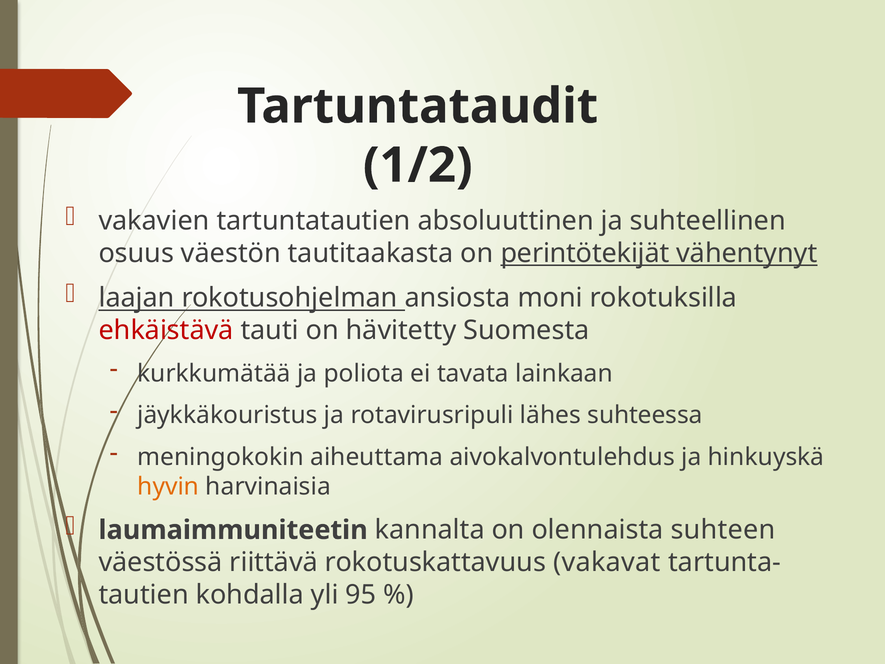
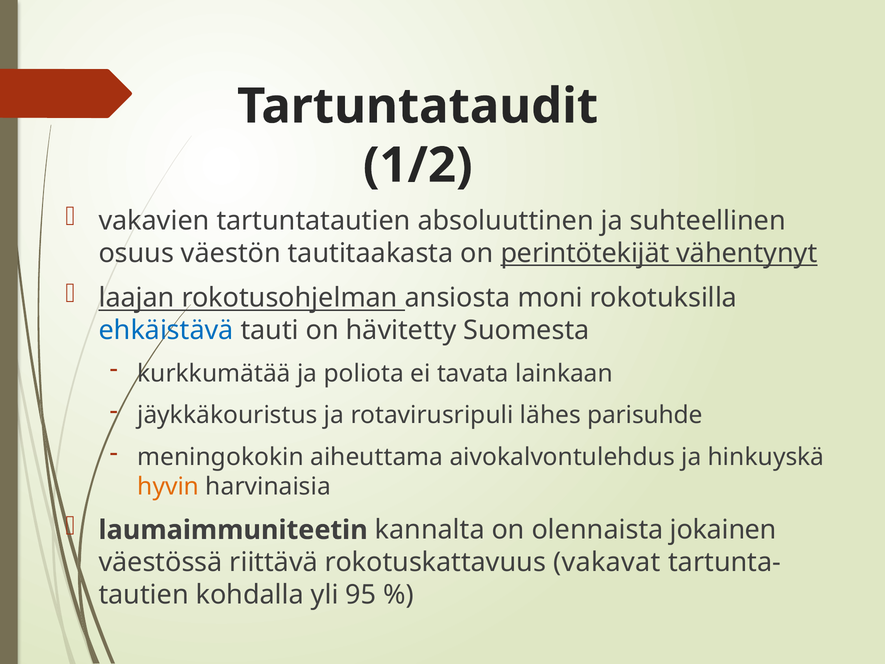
ehkäistävä colour: red -> blue (166, 330)
suhteessa: suhteessa -> parisuhde (645, 415)
suhteen: suhteen -> jokainen (723, 530)
